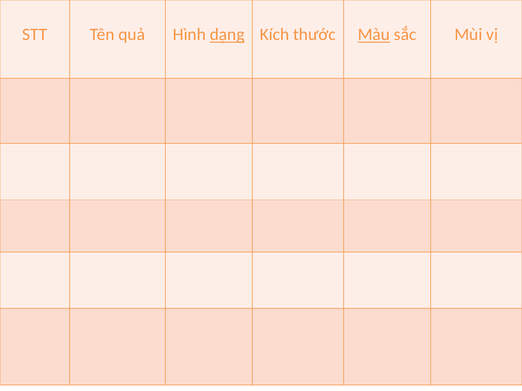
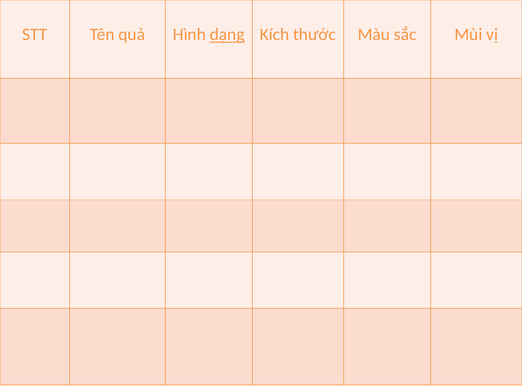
Màu underline: present -> none (374, 35)
